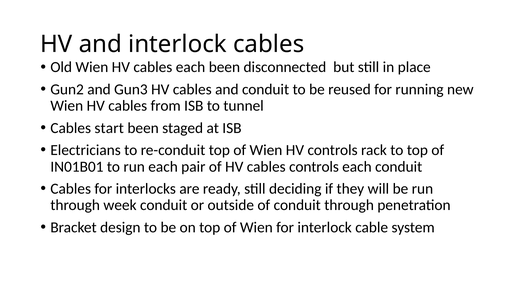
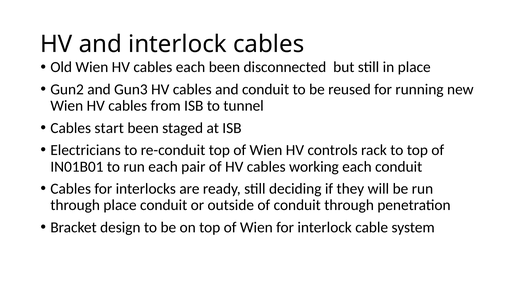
cables controls: controls -> working (314, 167)
through week: week -> place (120, 205)
